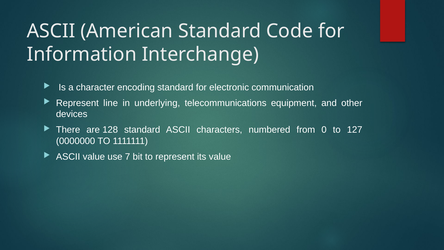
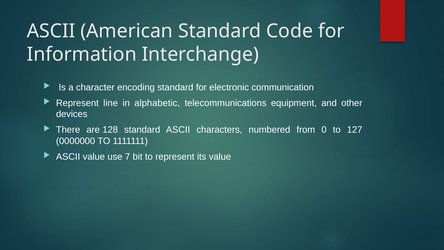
underlying: underlying -> alphabetic (157, 103)
